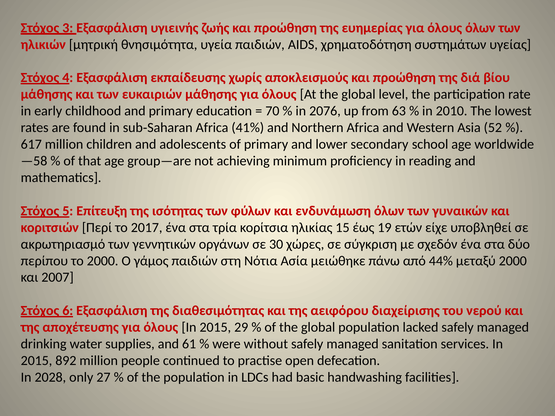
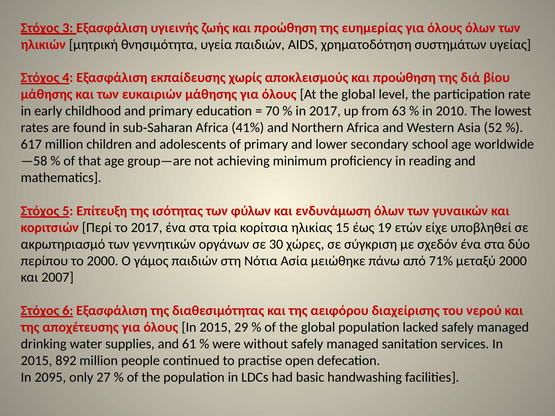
in 2076: 2076 -> 2017 (325, 111)
44%: 44% -> 71% (441, 261)
2028: 2028 -> 2095 (50, 377)
